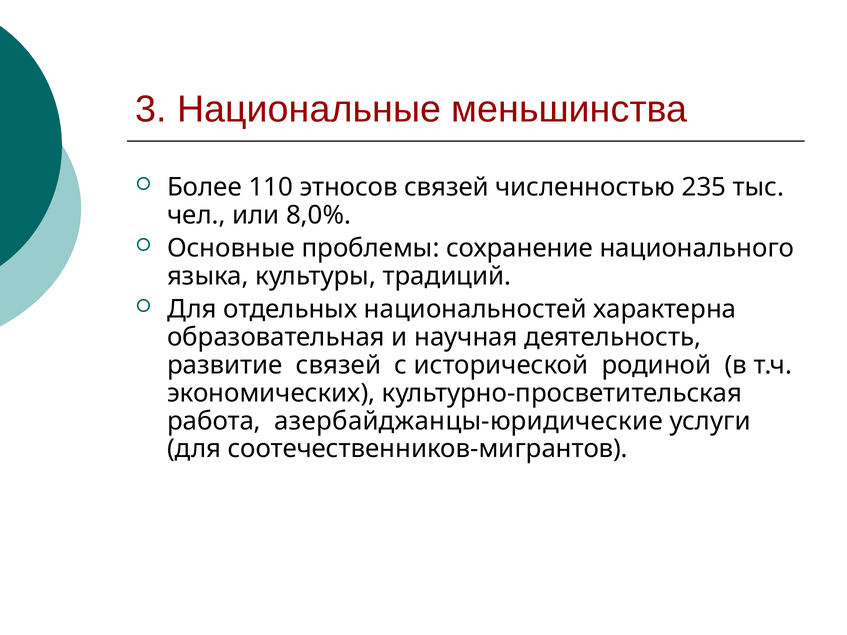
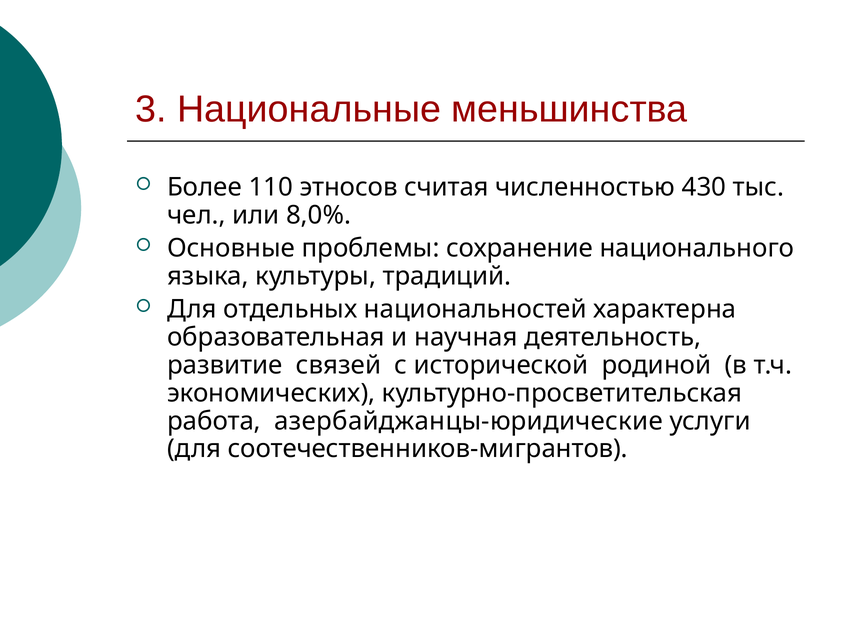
этносов связей: связей -> считая (447, 187)
235: 235 -> 430 (704, 187)
